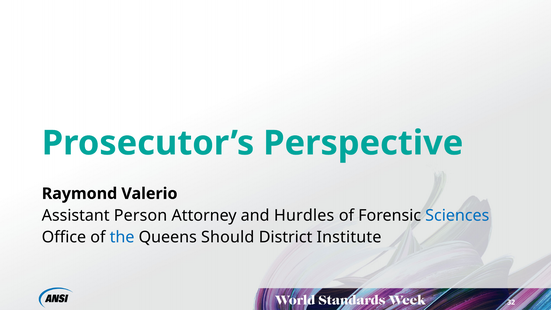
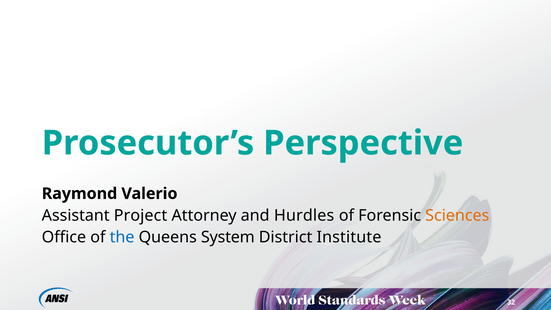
Person: Person -> Project (141, 215)
Sciences colour: blue -> orange (457, 215)
Should: Should -> System (228, 237)
